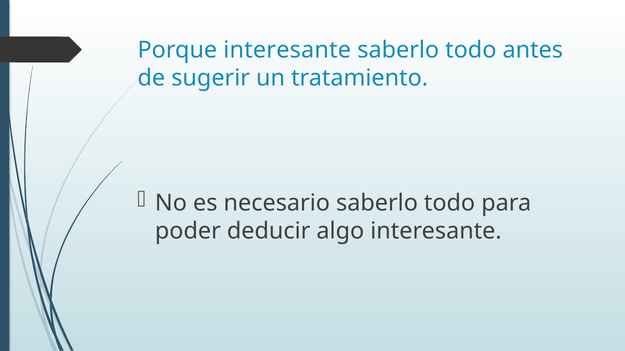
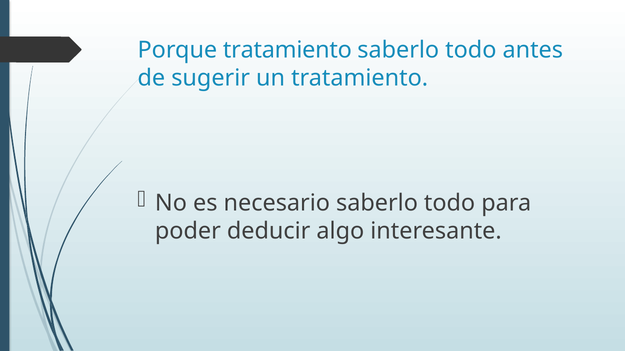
Porque interesante: interesante -> tratamiento (287, 50)
